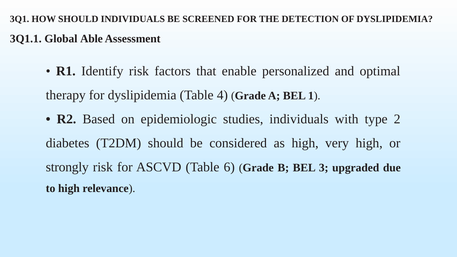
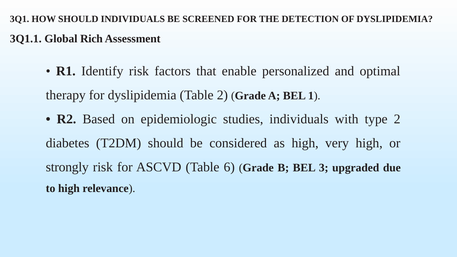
Able: Able -> Rich (91, 39)
Table 4: 4 -> 2 (222, 95)
